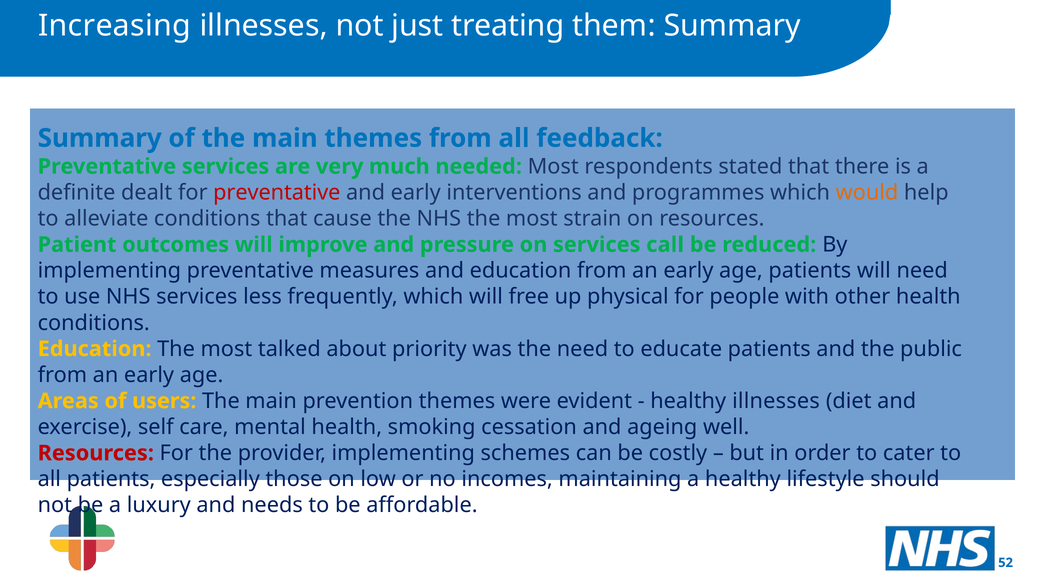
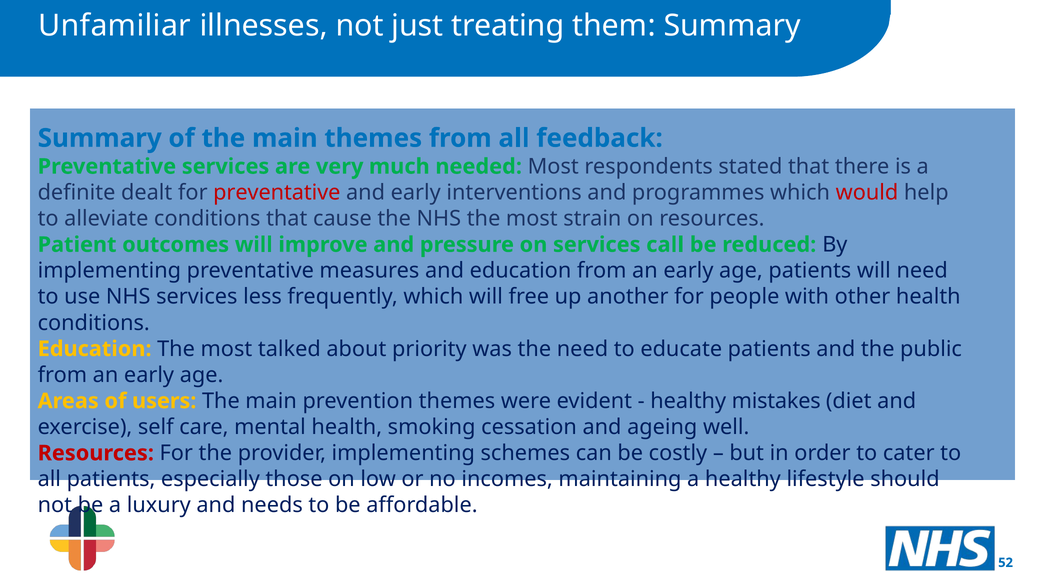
Increasing: Increasing -> Unfamiliar (115, 26)
would colour: orange -> red (867, 192)
physical: physical -> another (628, 297)
healthy illnesses: illnesses -> mistakes (776, 401)
